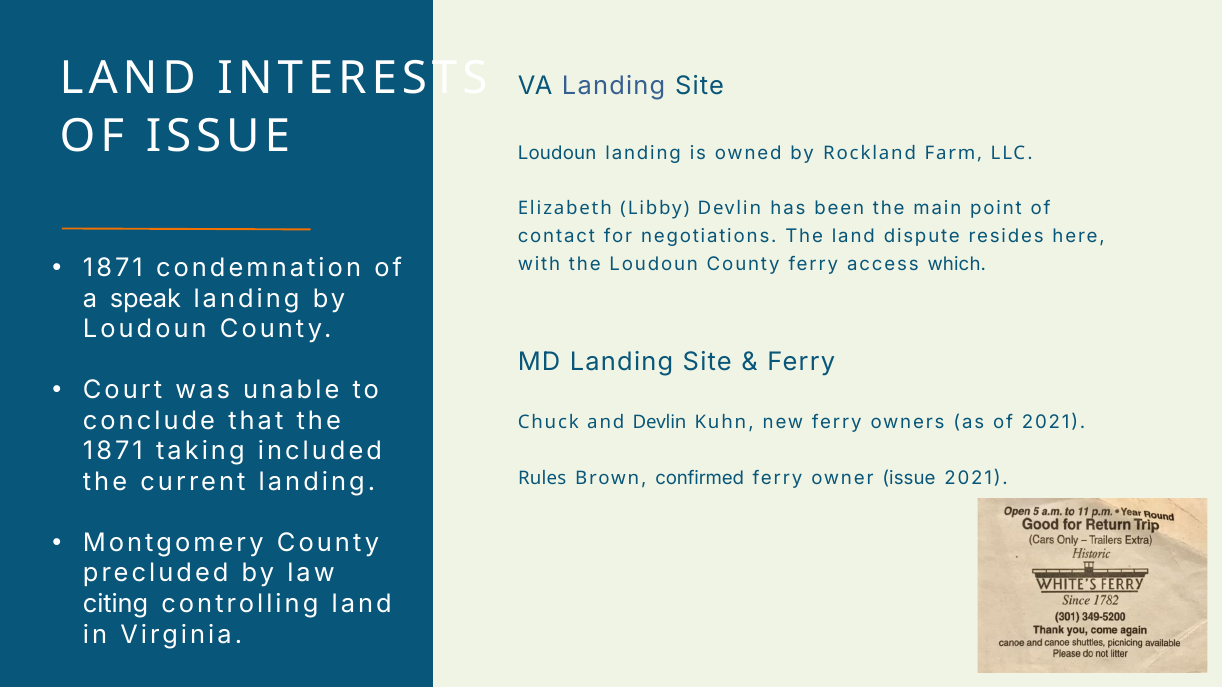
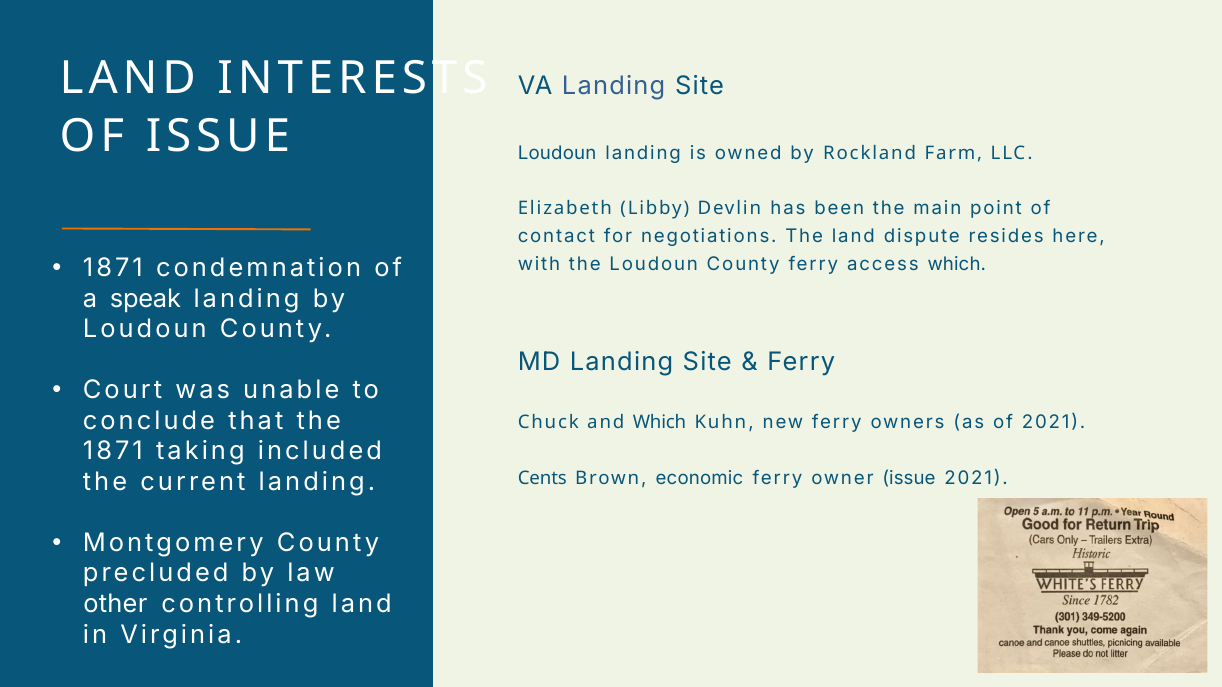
and Devlin: Devlin -> Which (660, 423)
Rules: Rules -> Cents (542, 478)
confirmed: confirmed -> economic (699, 478)
citing: citing -> other (115, 604)
